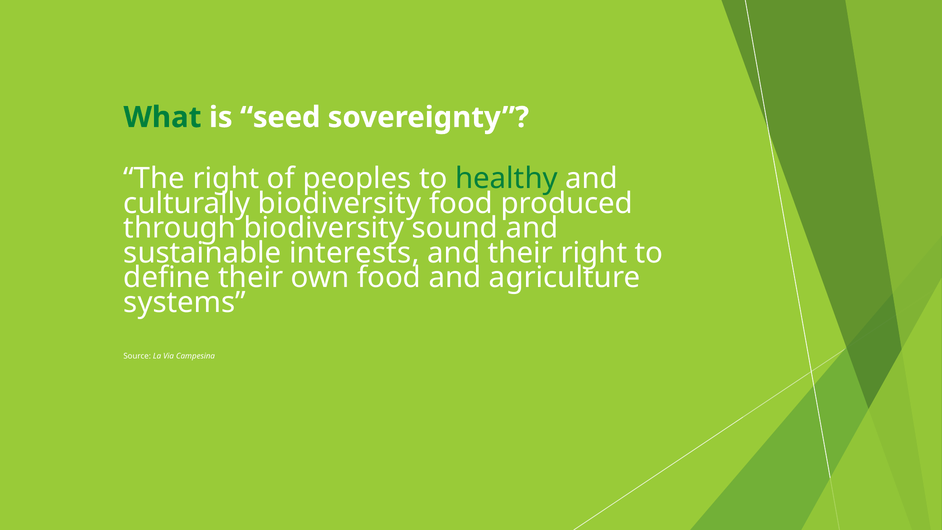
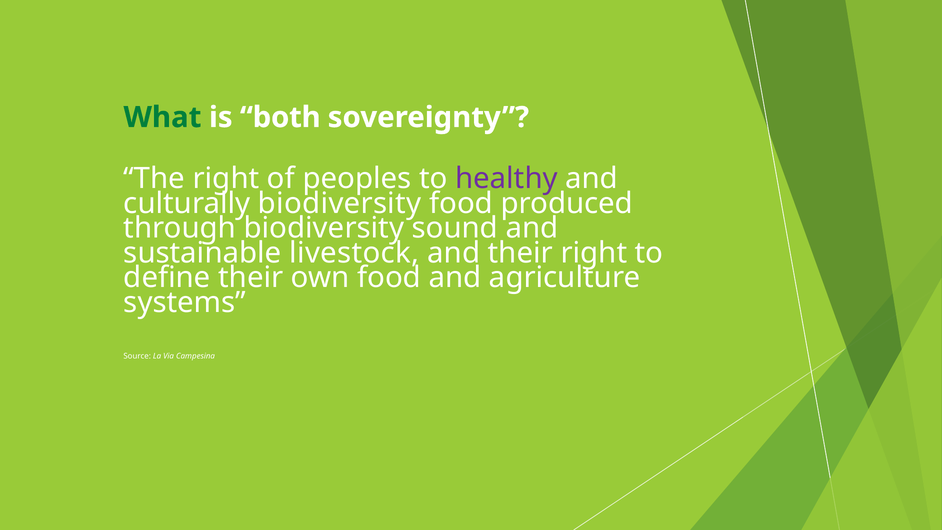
seed: seed -> both (280, 117)
healthy colour: green -> purple (506, 179)
interests: interests -> livestock (354, 253)
